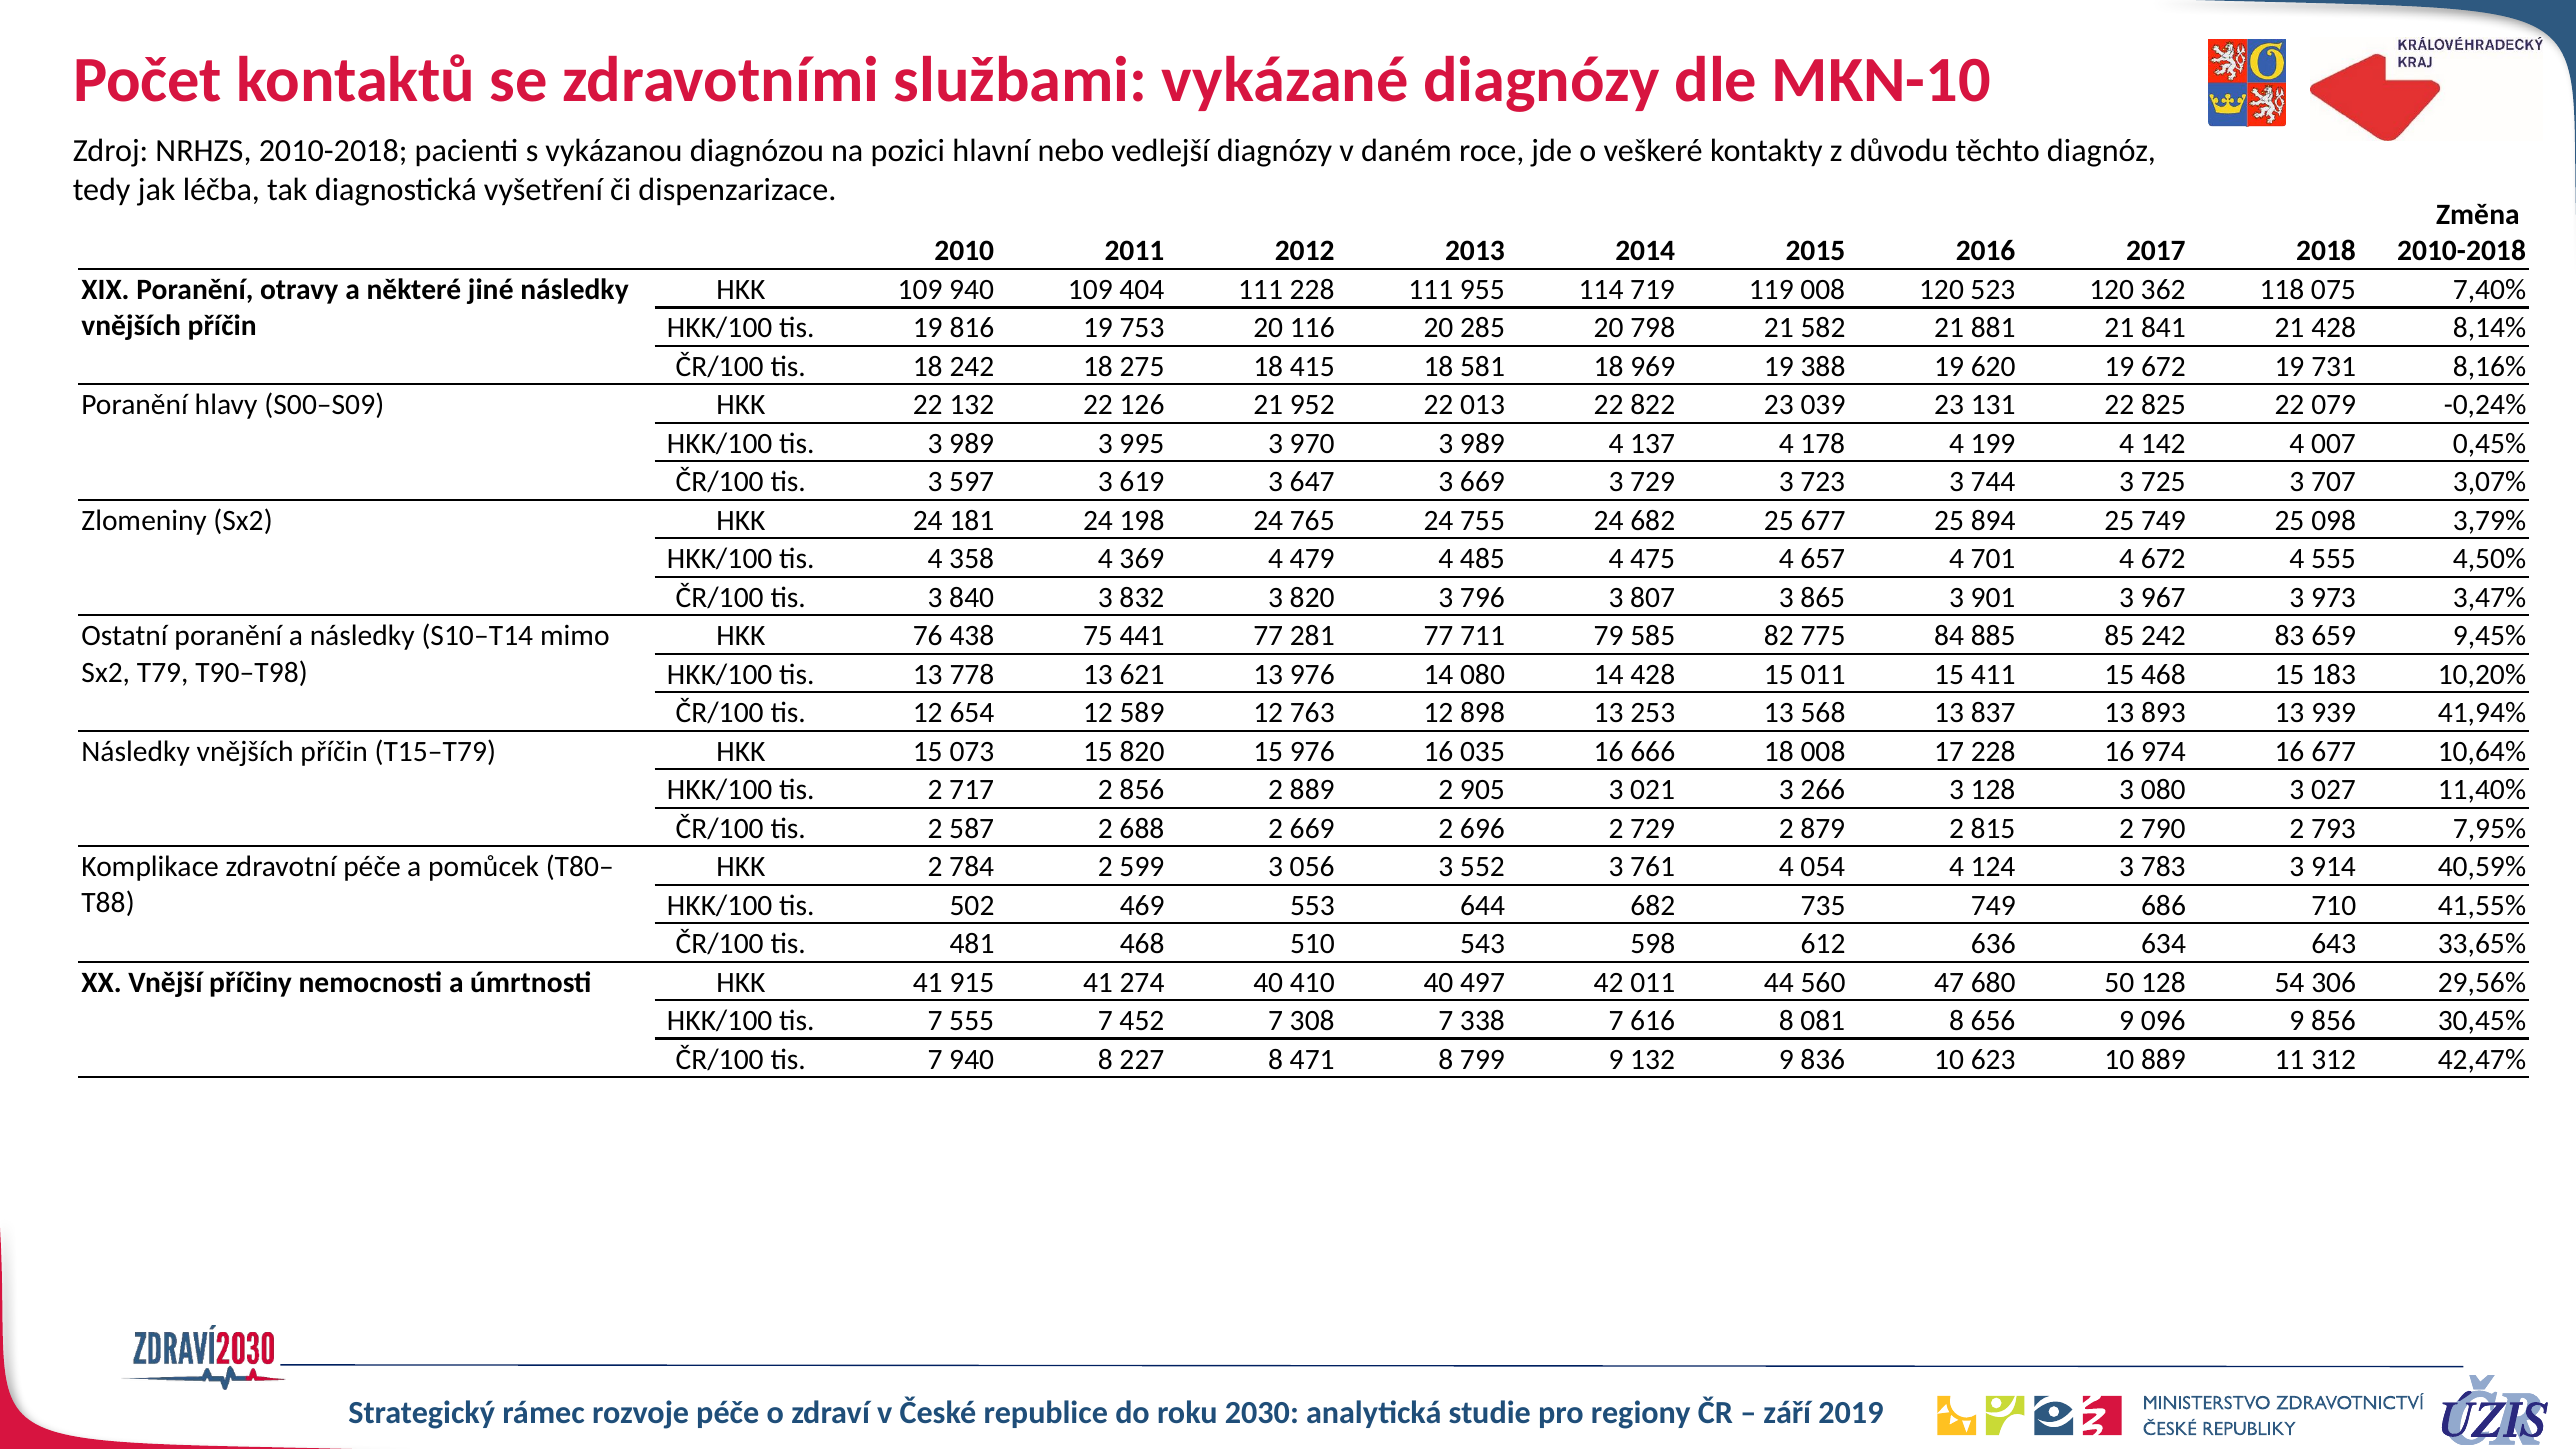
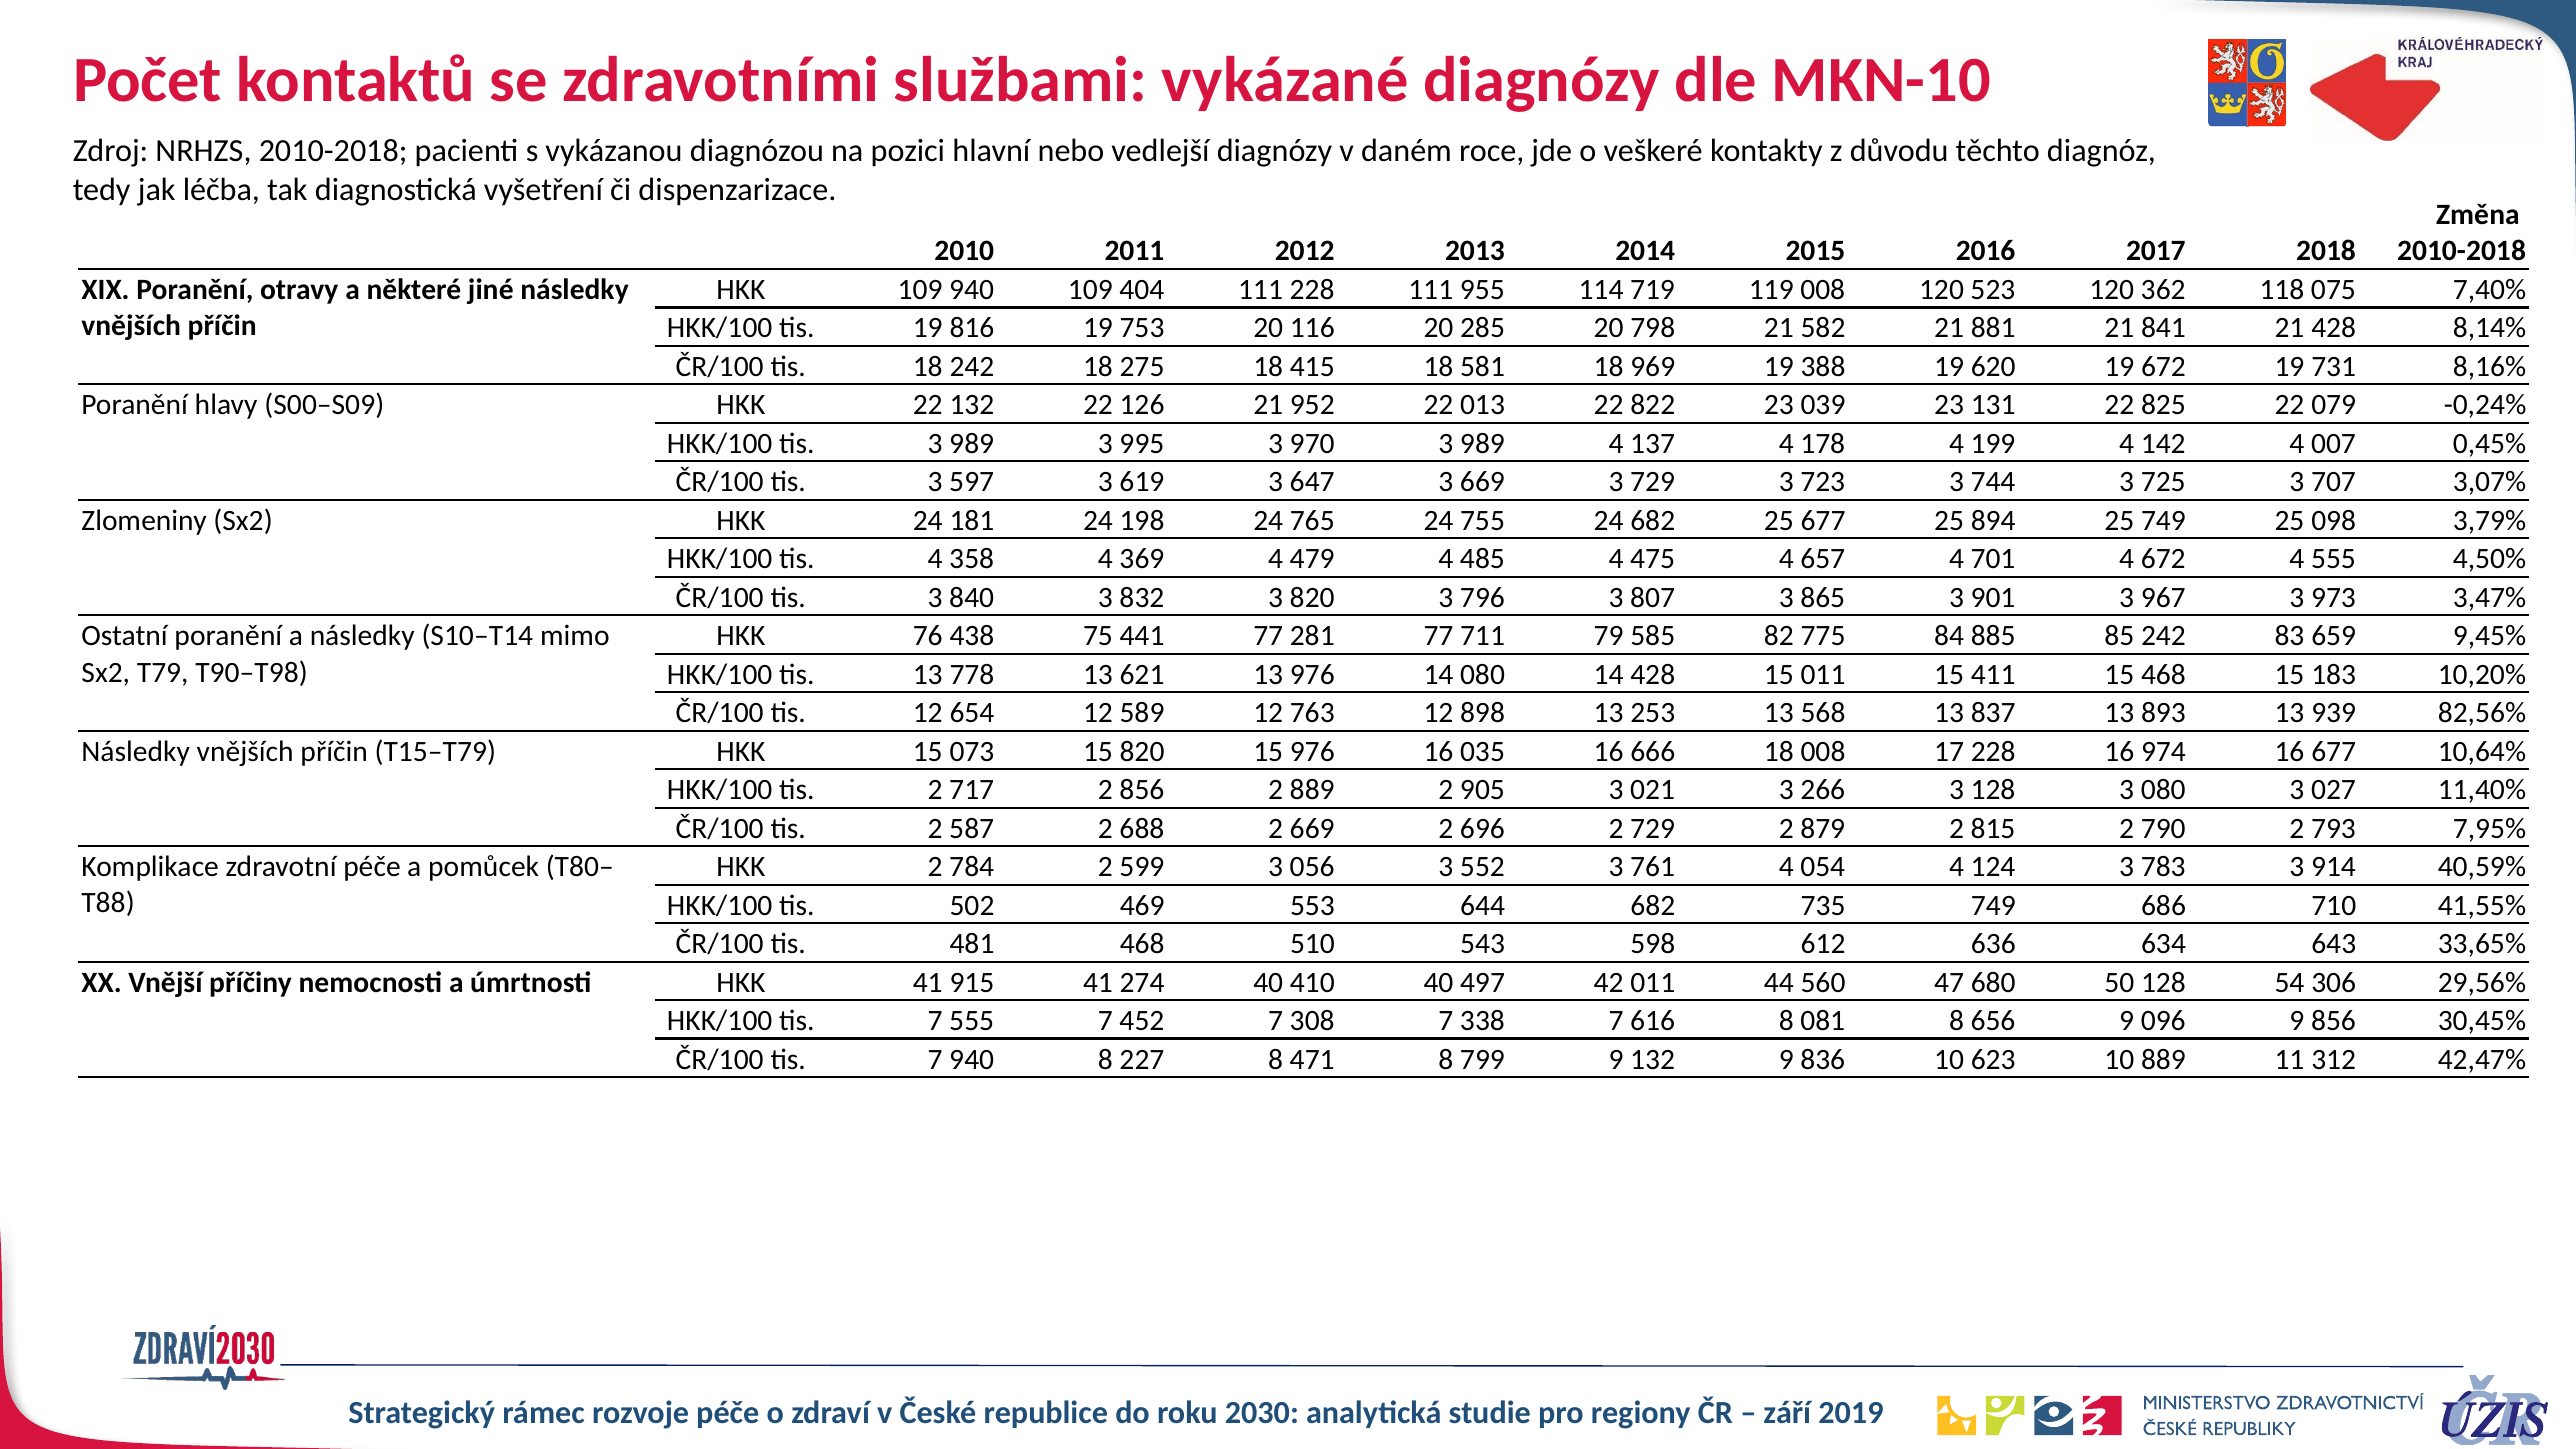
41,94%: 41,94% -> 82,56% (2482, 713)
